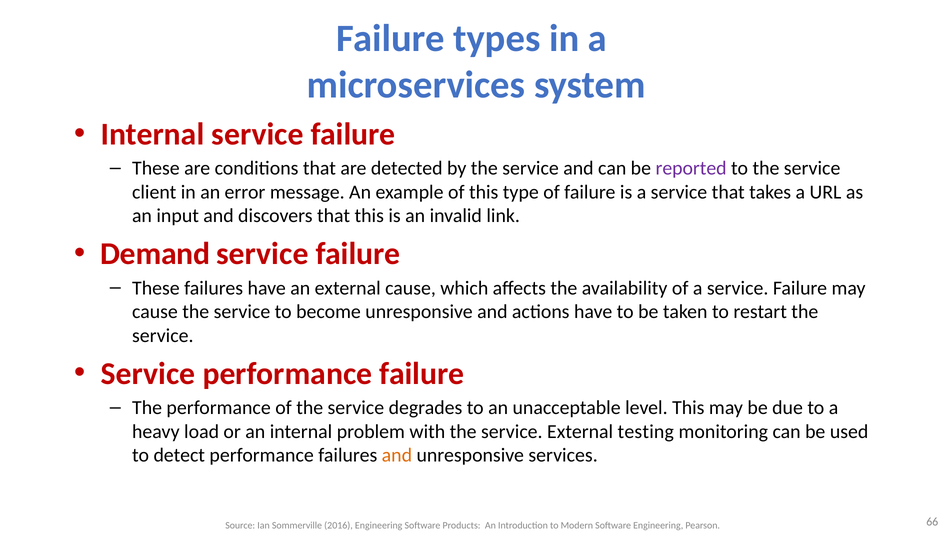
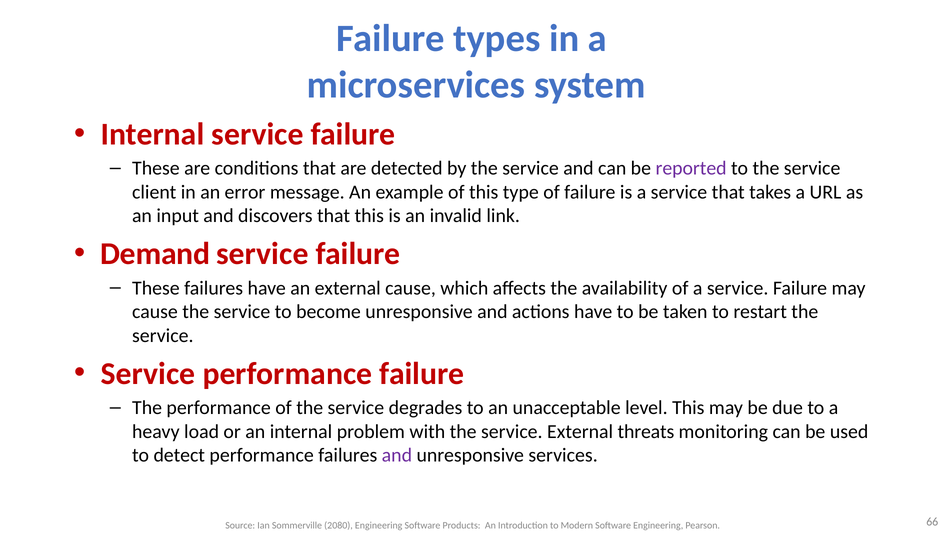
testing: testing -> threats (646, 431)
and colour: orange -> purple (397, 455)
2016: 2016 -> 2080 (339, 525)
